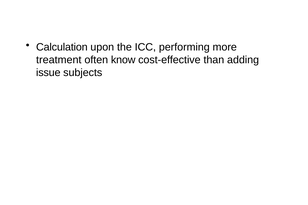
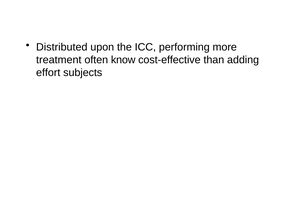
Calculation: Calculation -> Distributed (62, 47)
issue: issue -> effort (48, 73)
